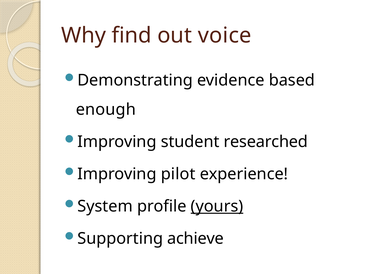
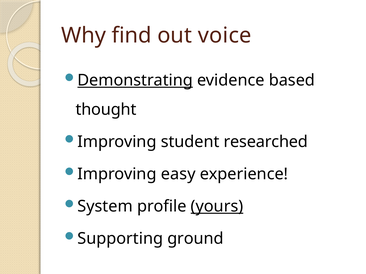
Demonstrating underline: none -> present (135, 80)
enough: enough -> thought (106, 110)
pilot: pilot -> easy (178, 174)
achieve: achieve -> ground (195, 239)
